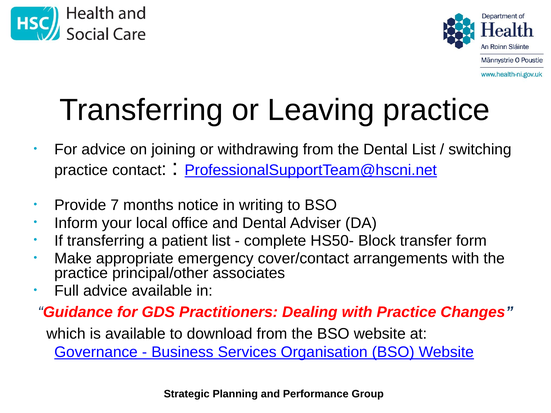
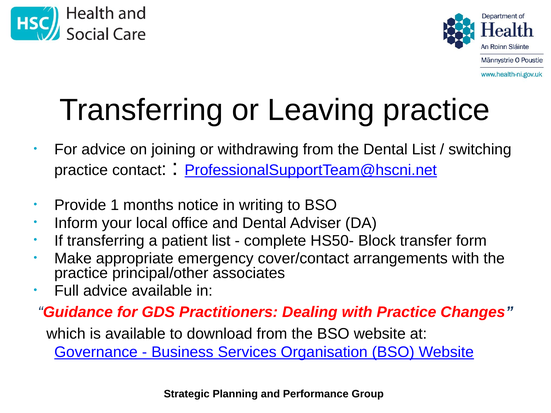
7: 7 -> 1 (115, 205)
